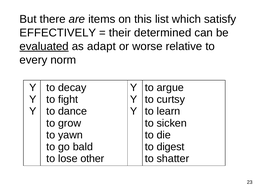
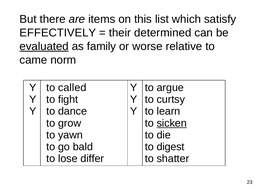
adapt: adapt -> family (102, 46)
every: every -> came (33, 60)
decay: decay -> called (72, 88)
sicken underline: none -> present (172, 123)
other: other -> differ (92, 159)
